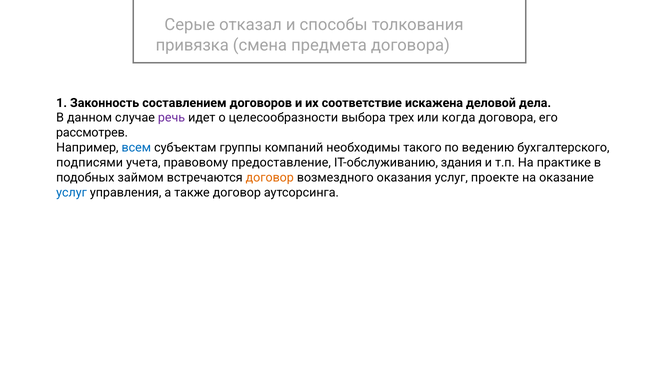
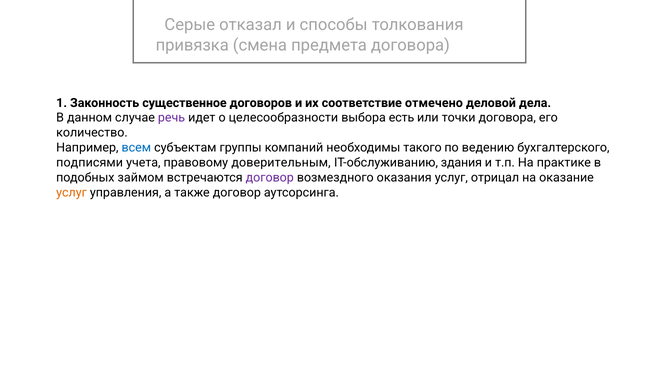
составлением: составлением -> существенное (184, 103)
искажена: искажена -> отмечено (434, 103)
трех: трех -> есть (402, 118)
когда: когда -> точки (459, 118)
рассмотрев: рассмотрев -> количество (92, 133)
предоставление: предоставление -> доверительным (281, 163)
договор colour: orange -> purple (270, 178)
проекте: проекте -> отрицал (495, 178)
услуг colour: blue -> orange (72, 193)
